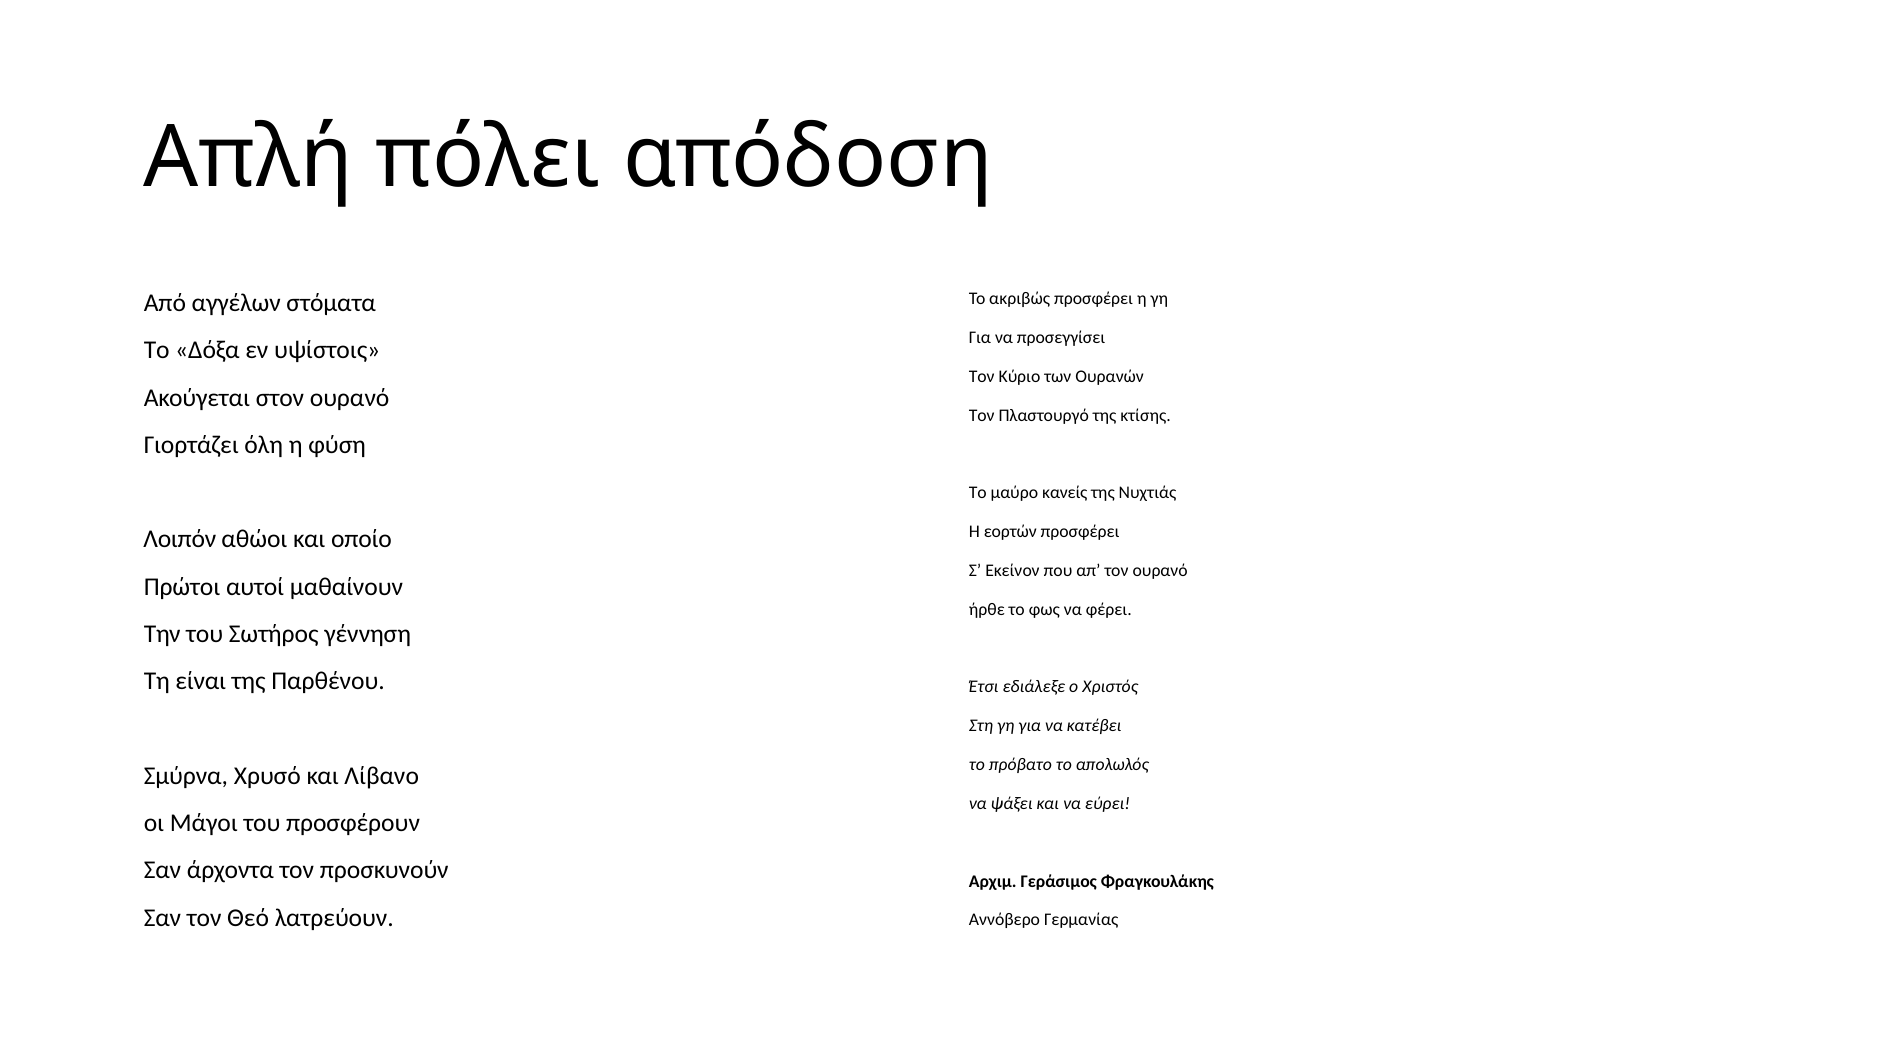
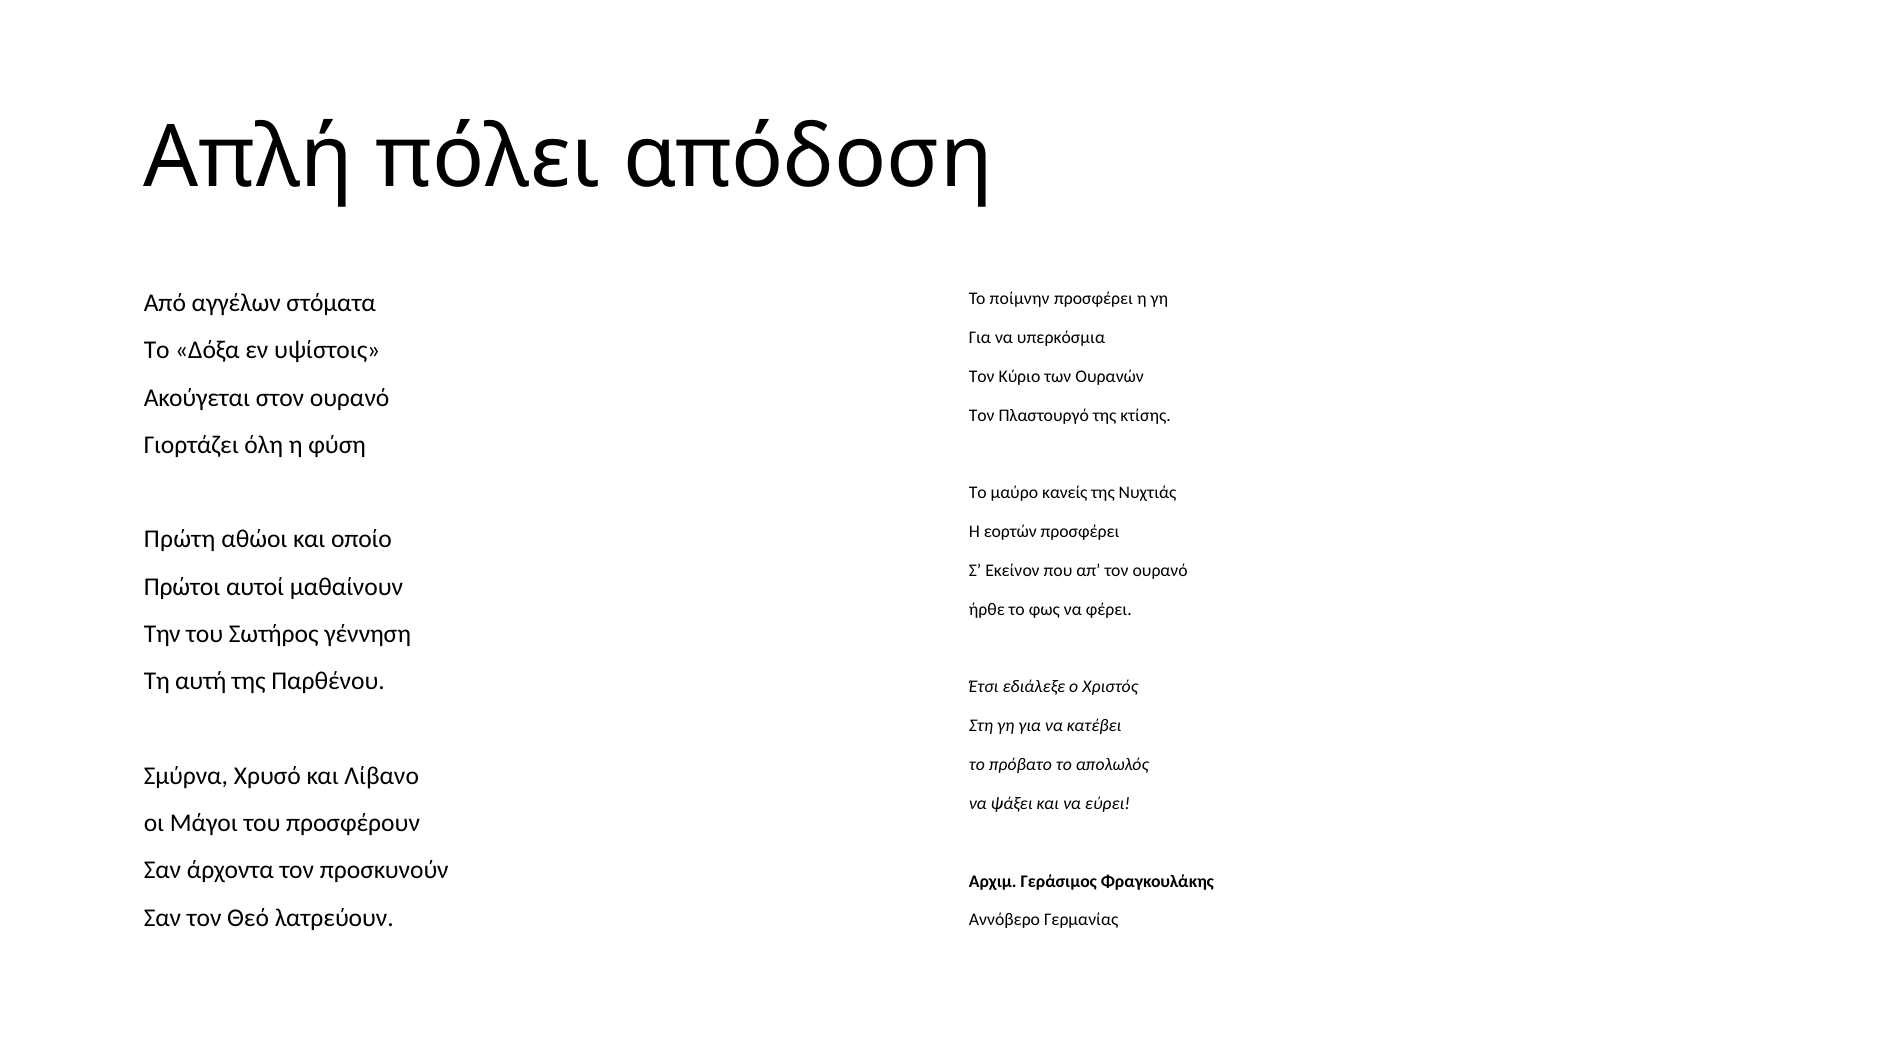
ακριβώς: ακριβώς -> ποίμνην (1020, 299)
προσεγγίσει: προσεγγίσει -> υπερκόσμια (1061, 338)
Λοιπόν: Λοιπόν -> Πρώτη (180, 539)
είναι: είναι -> αυτή (201, 681)
